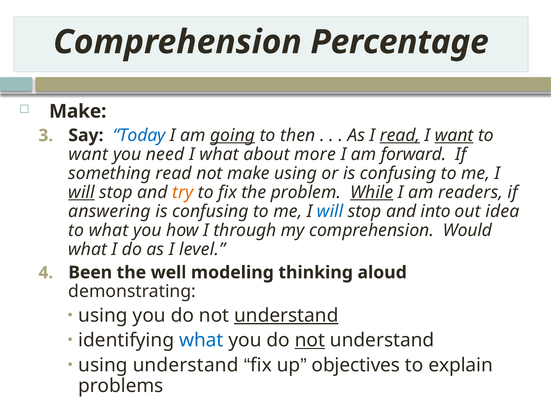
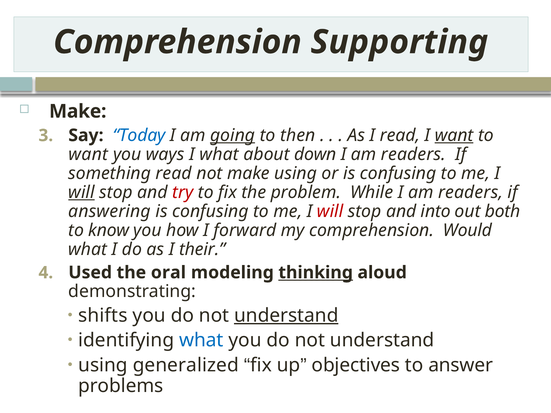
Percentage: Percentage -> Supporting (399, 42)
read underline: present -> none (400, 135)
need: need -> ways (165, 154)
more: more -> down (315, 154)
forward: forward -> readers (413, 154)
try colour: orange -> red (183, 192)
While underline: present -> none (372, 192)
will colour: blue -> red (330, 211)
idea: idea -> both (503, 211)
to what: what -> know (109, 230)
through: through -> forward (245, 230)
level: level -> their (202, 249)
Been: Been -> Used (90, 273)
well: well -> oral (168, 273)
thinking underline: none -> present (316, 273)
using: using -> shifts (103, 316)
not underline: present -> none (310, 341)
using understand: understand -> generalized (186, 365)
explain: explain -> answer (461, 365)
